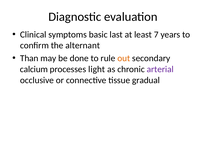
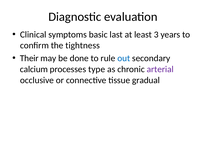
7: 7 -> 3 (156, 35)
alternant: alternant -> tightness (83, 46)
Than: Than -> Their (29, 58)
out colour: orange -> blue (124, 58)
light: light -> type (97, 69)
